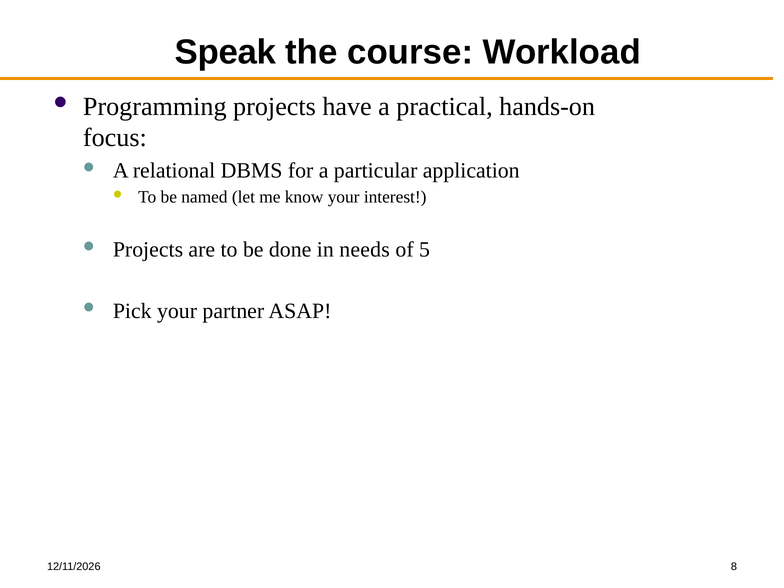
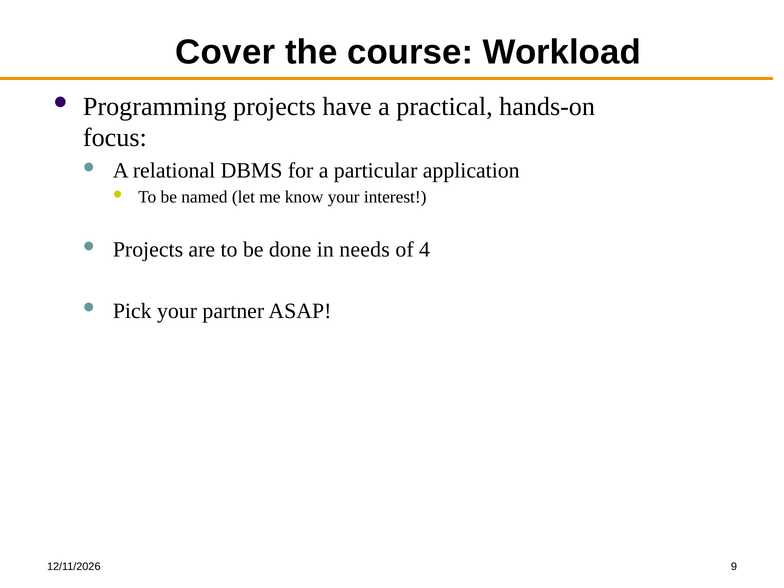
Speak: Speak -> Cover (225, 52)
5: 5 -> 4 (425, 250)
8: 8 -> 9 (734, 567)
